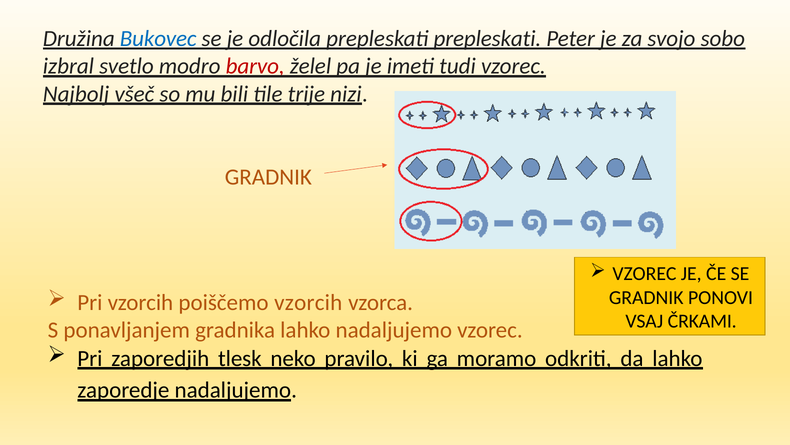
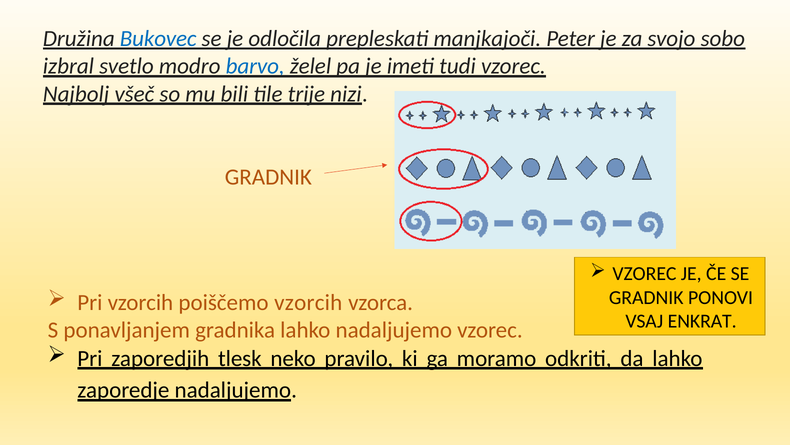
prepleskati prepleskati: prepleskati -> manjkajoči (487, 38)
barvo colour: red -> blue (255, 66)
ČRKAMI: ČRKAMI -> ENKRAT (702, 321)
